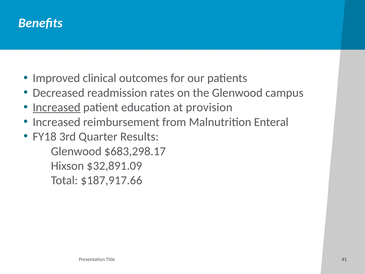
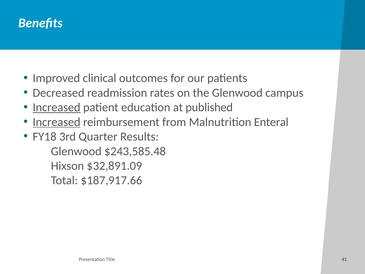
provision: provision -> published (209, 107)
Increased underline: none -> present (57, 122)
$683,298.17: $683,298.17 -> $243,585.48 (135, 151)
